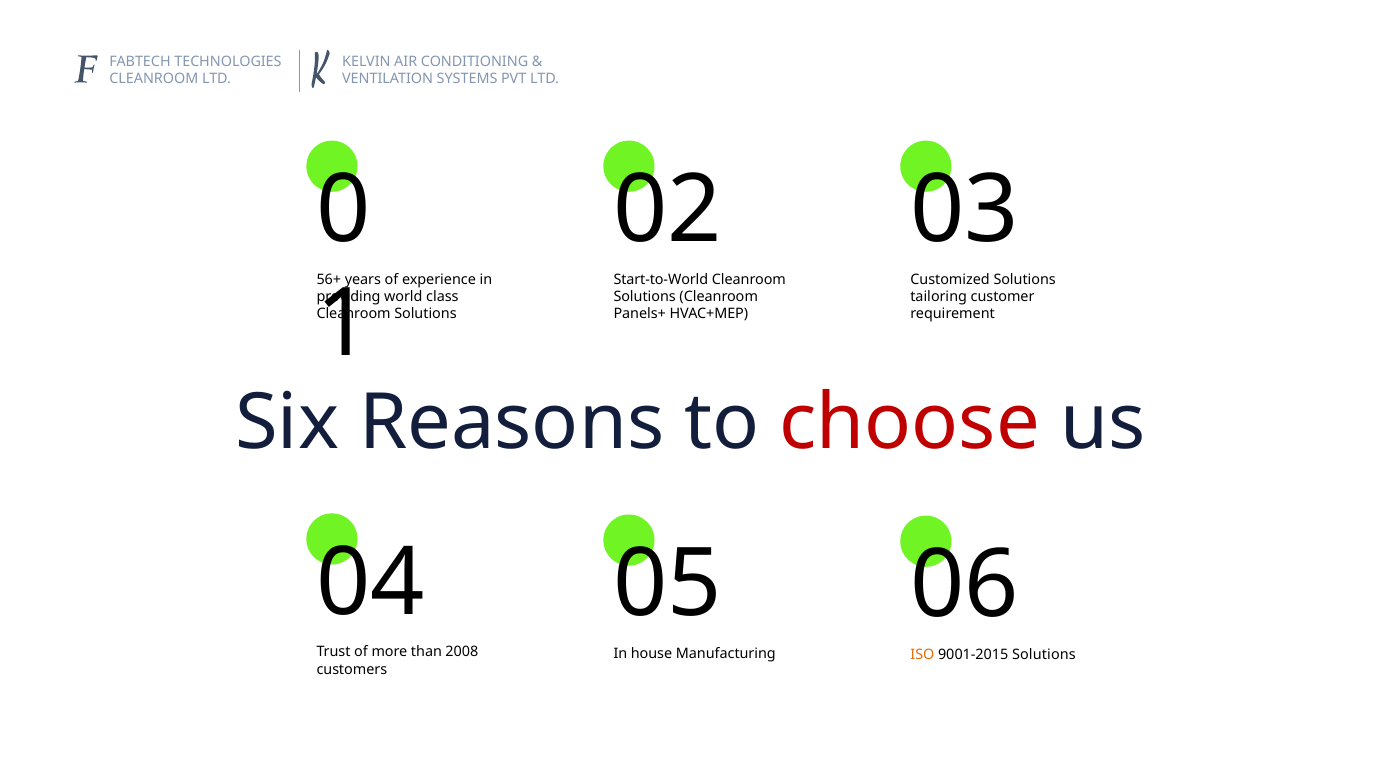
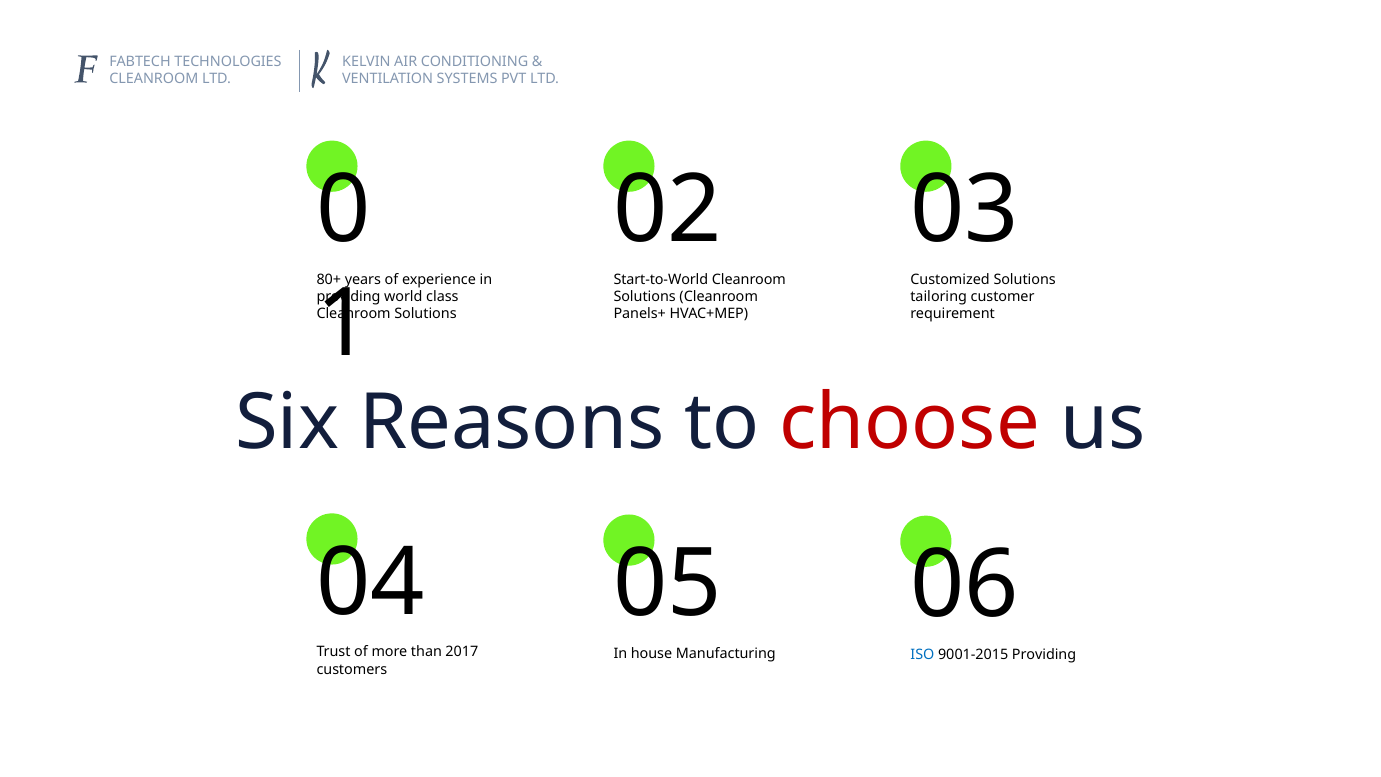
56+: 56+ -> 80+ (329, 279)
2008: 2008 -> 2017 (462, 652)
ISO colour: orange -> blue (922, 654)
9001-2015 Solutions: Solutions -> Providing (1044, 654)
